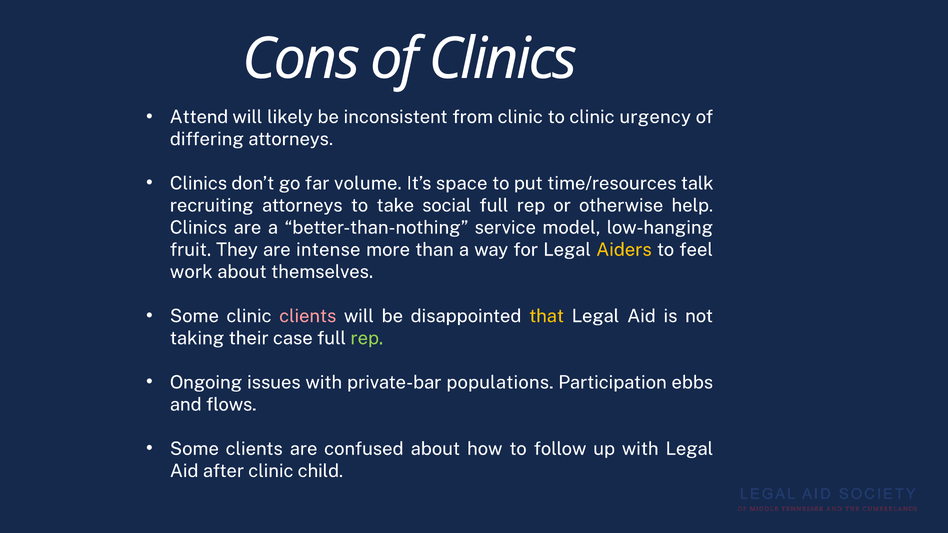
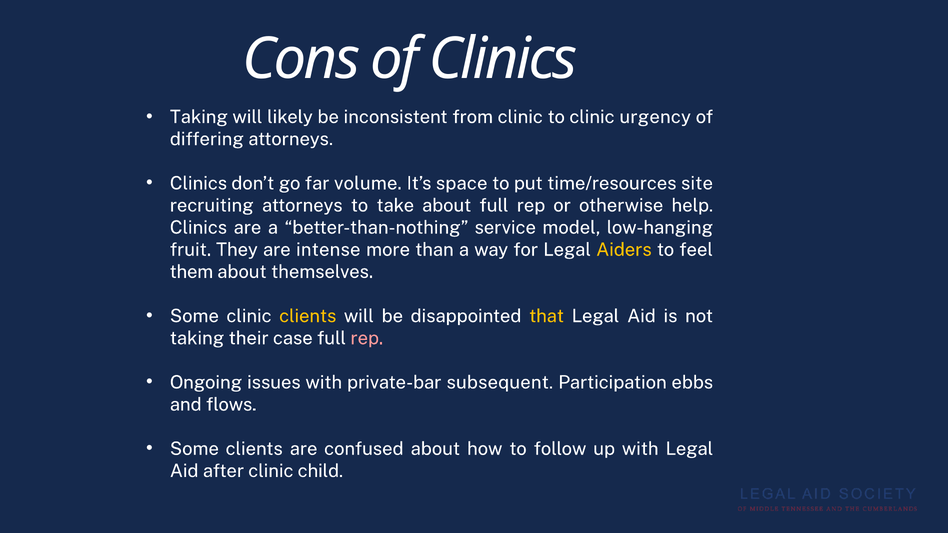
Attend: Attend -> Taking (199, 117)
talk: talk -> site (697, 183)
take social: social -> about (447, 206)
work: work -> them (191, 272)
clients colour: pink -> yellow (308, 316)
rep colour: light green -> pink (367, 338)
populations: populations -> subsequent (500, 383)
